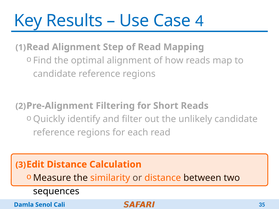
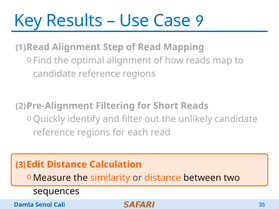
4: 4 -> 9 (199, 21)
